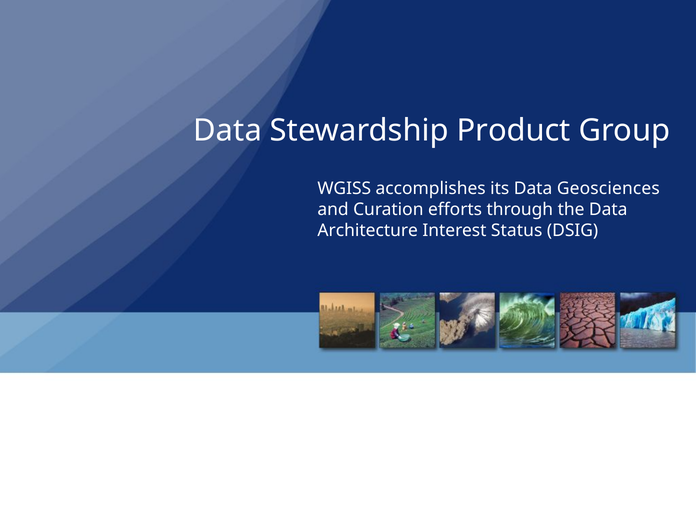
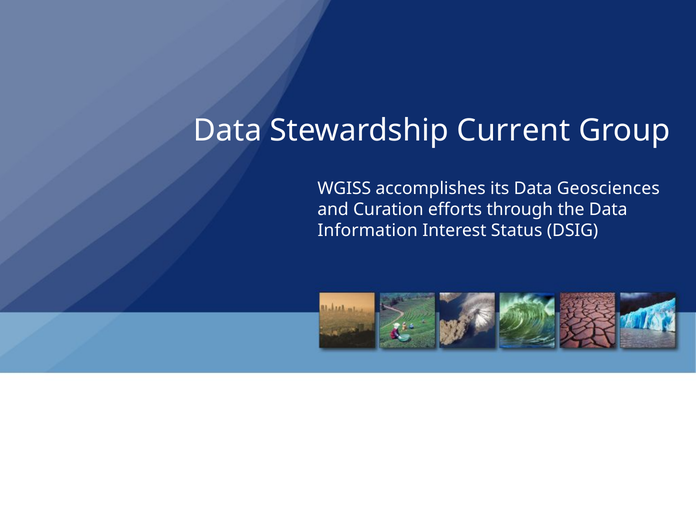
Product: Product -> Current (514, 131)
Architecture: Architecture -> Information (368, 230)
